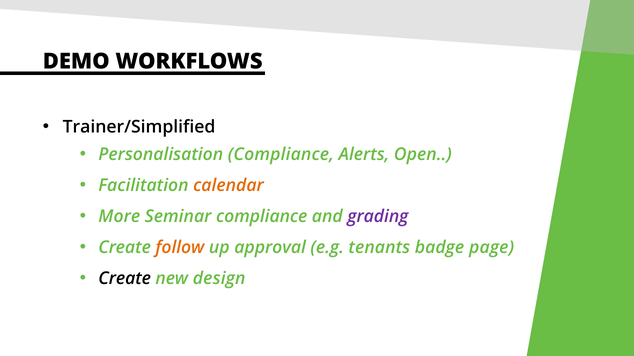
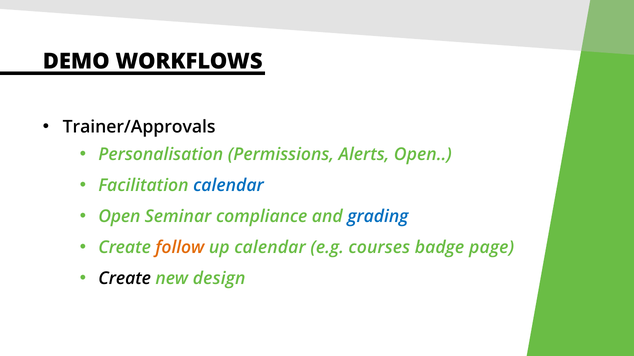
Trainer/Simplified: Trainer/Simplified -> Trainer/Approvals (139, 127)
Personalisation Compliance: Compliance -> Permissions (281, 155)
calendar colour: orange -> blue (228, 186)
More: More -> Open (119, 217)
grading colour: purple -> blue (378, 217)
up approval: approval -> calendar (270, 248)
tenants: tenants -> courses (379, 248)
